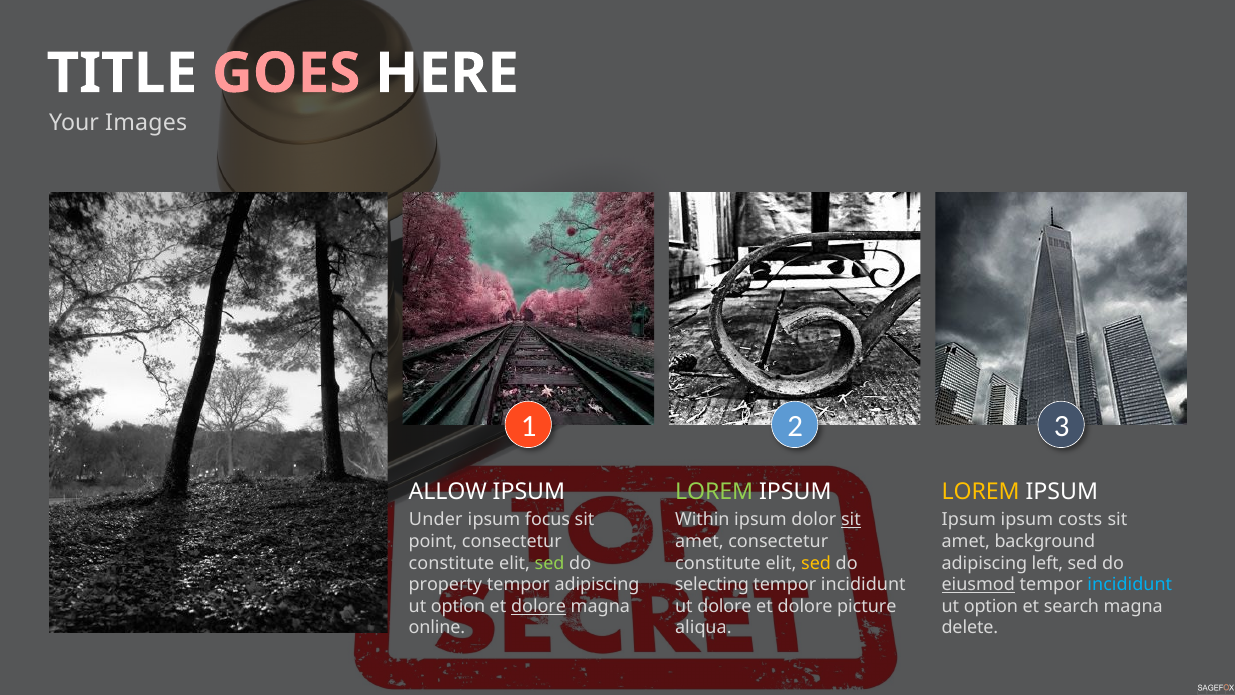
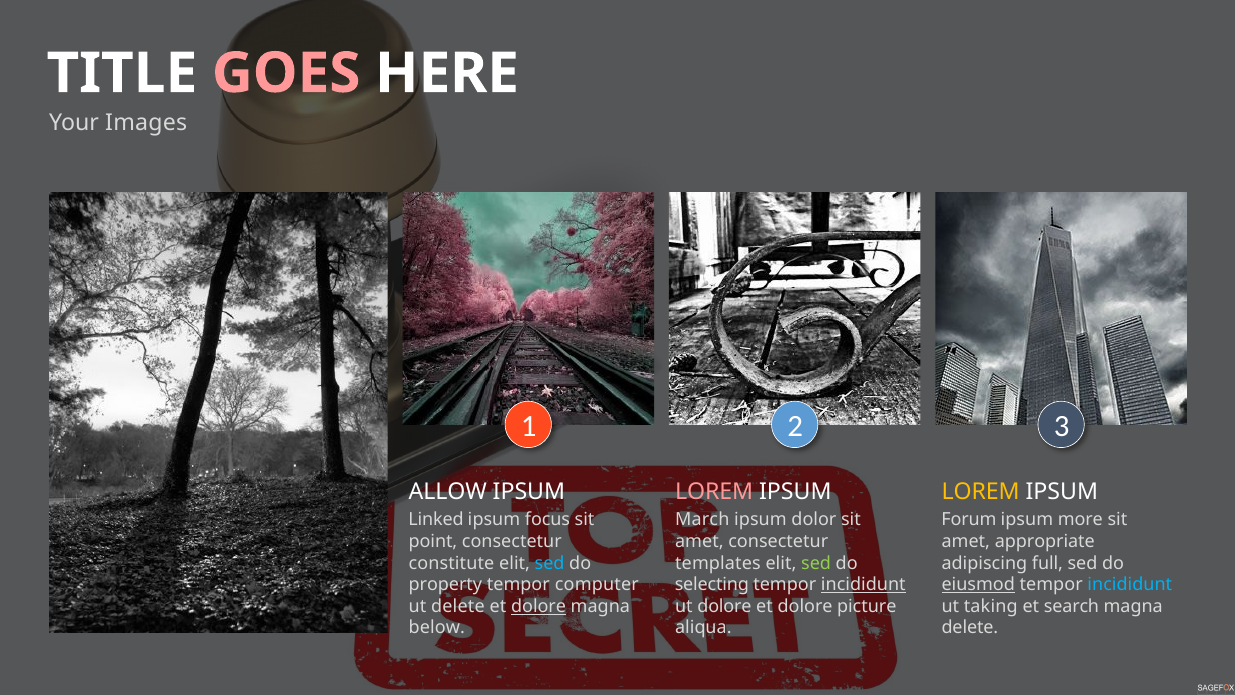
LOREM colour: light green -> pink (714, 492)
Under: Under -> Linked (436, 520)
Within: Within -> March (702, 520)
sit underline: present -> none (851, 520)
Ipsum: Ipsum -> Forum (969, 520)
costs: costs -> more (1080, 520)
background: background -> appropriate (1045, 541)
sed colour: light green -> light blue (550, 563)
constitute: constitute -> templates (718, 563)
sed colour: yellow -> light green (816, 563)
left: left -> full (1047, 563)
tempor adipiscing: adipiscing -> computer (597, 584)
incididunt underline: none -> present (863, 584)
option: option -> delete (458, 606)
option: option -> taking (991, 606)
online: online -> below (437, 628)
